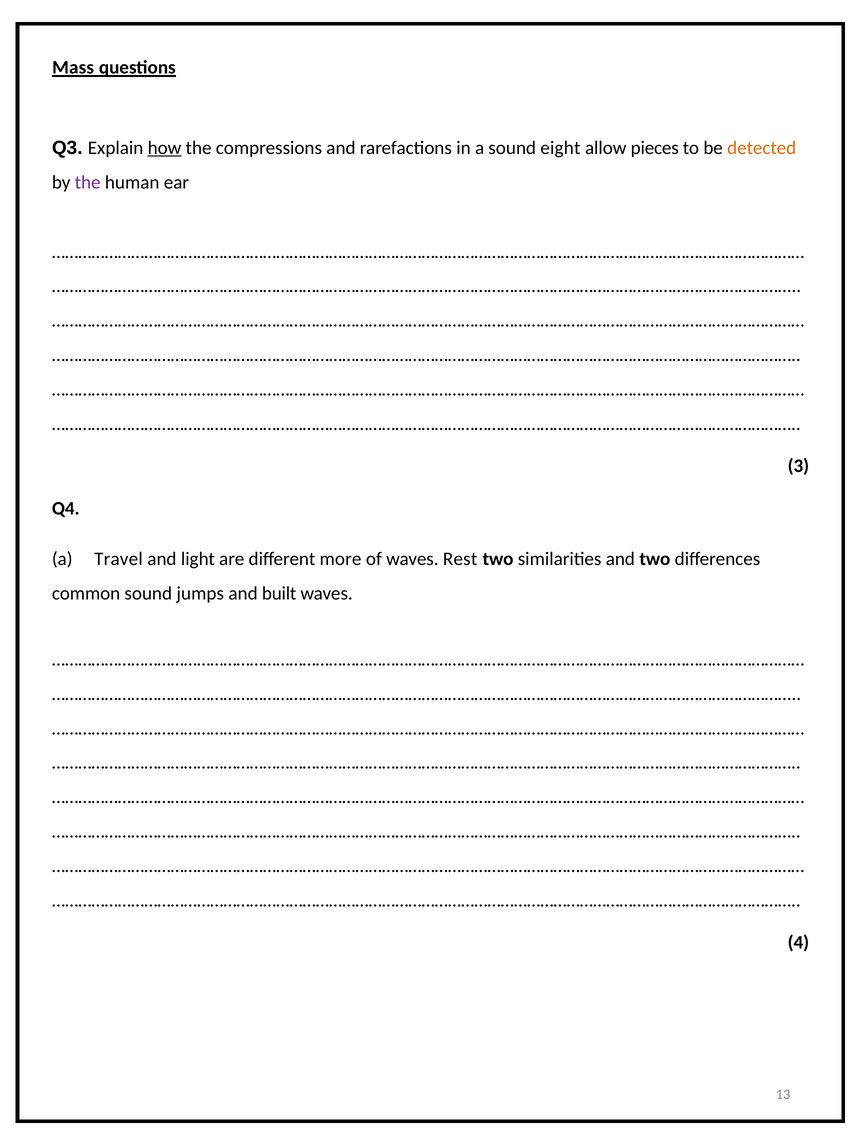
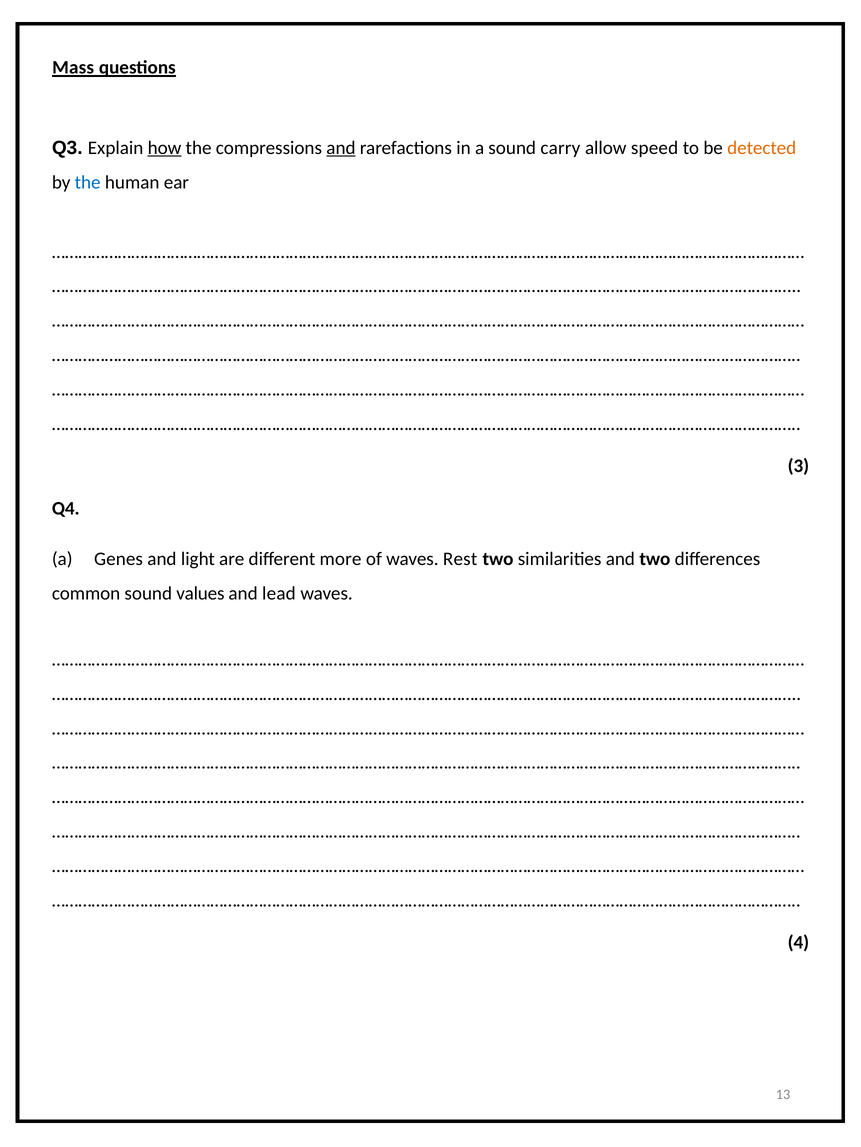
and underline: none -> present (341, 148)
eight: eight -> carry (560, 148)
pieces: pieces -> speed (655, 148)
the colour: purple -> blue (88, 182)
Travel: Travel -> Genes (119, 559)
jumps: jumps -> values (200, 594)
built: built -> lead (279, 594)
